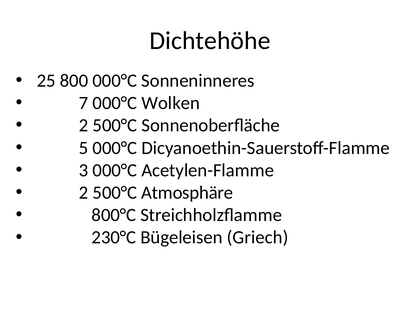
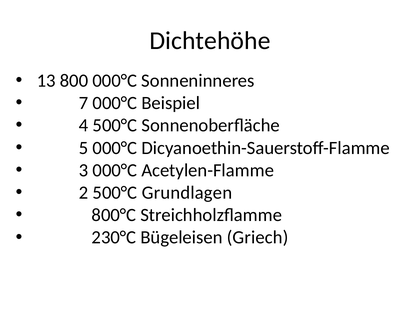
25: 25 -> 13 (46, 81)
Wolken: Wolken -> Beispiel (171, 103)
2: 2 -> 4 (84, 125)
Atmosphäre: Atmosphäre -> Grundlagen (187, 193)
